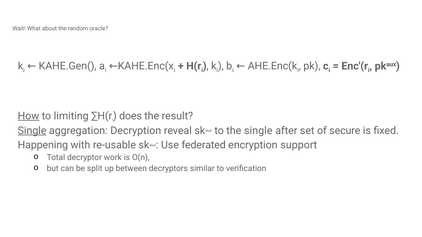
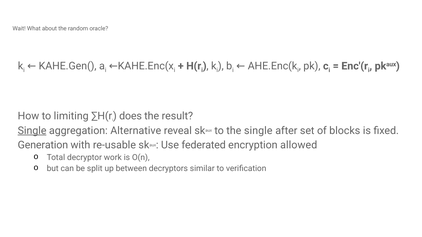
How underline: present -> none (28, 116)
Decryption: Decryption -> Alternative (136, 131)
secure: secure -> blocks (345, 131)
Happening: Happening -> Generation (43, 145)
support: support -> allowed (299, 145)
